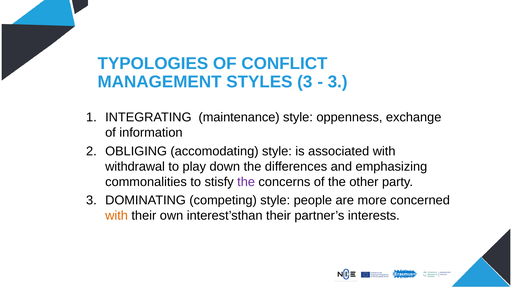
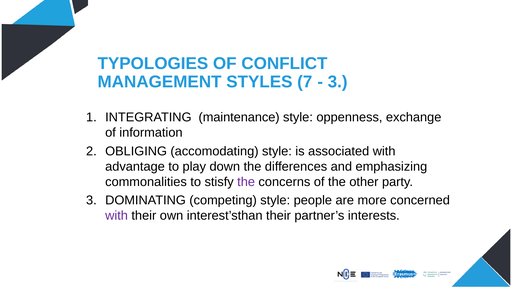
STYLES 3: 3 -> 7 (305, 82)
withdrawal: withdrawal -> advantage (135, 166)
with colour: orange -> purple (117, 215)
